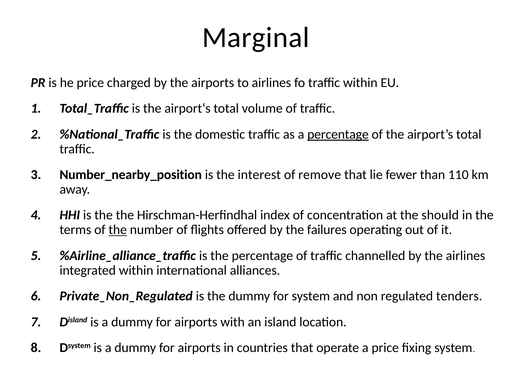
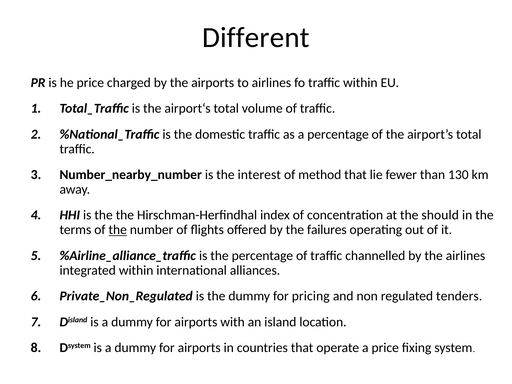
Marginal: Marginal -> Different (256, 37)
percentage underline: present -> none (338, 134)
Number_nearby_position: Number_nearby_position -> Number_nearby_number (131, 175)
remove: remove -> method (320, 175)
110: 110 -> 130 (458, 175)
for system: system -> pricing (311, 296)
